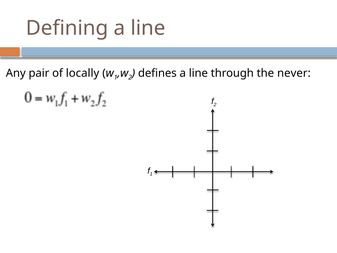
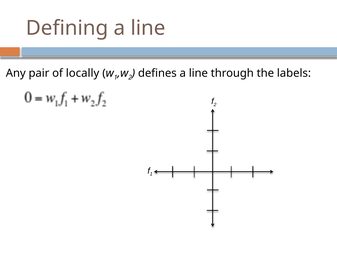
never: never -> labels (294, 73)
